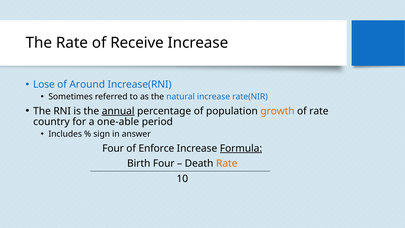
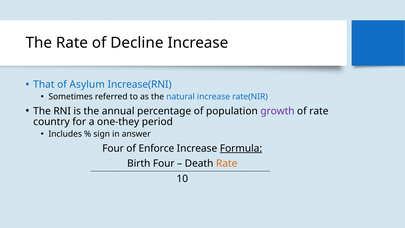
Receive: Receive -> Decline (137, 43)
Lose: Lose -> That (44, 85)
Around: Around -> Asylum (87, 85)
annual underline: present -> none (118, 111)
growth colour: orange -> purple (277, 111)
one-able: one-able -> one-they (118, 122)
